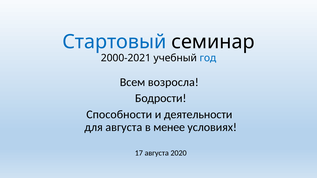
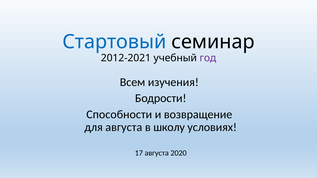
2000-2021: 2000-2021 -> 2012-2021 (126, 58)
год colour: blue -> purple (208, 58)
возросла: возросла -> изучения (173, 82)
деятельности: деятельности -> возвращение (198, 115)
менее: менее -> школу (169, 127)
